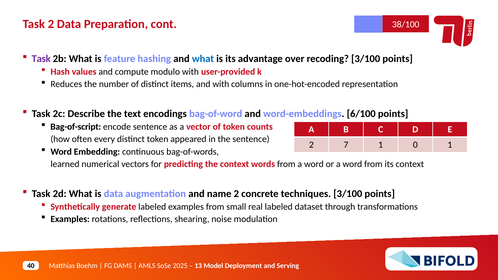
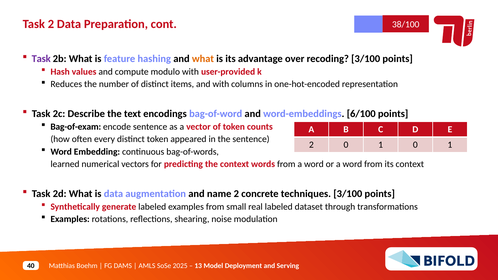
what colour: blue -> orange (203, 59)
Bag-of-script: Bag-of-script -> Bag-of-exam (76, 127)
2 7: 7 -> 0 (346, 145)
